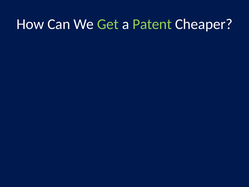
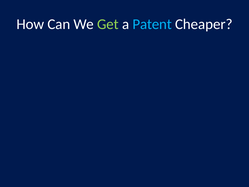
Patent colour: light green -> light blue (152, 24)
